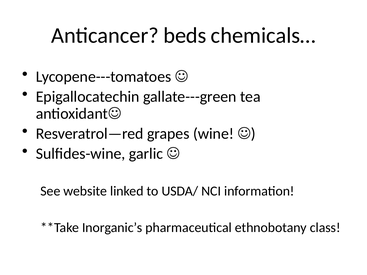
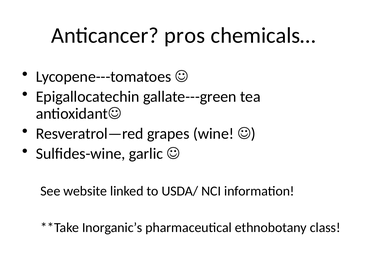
beds: beds -> pros (185, 36)
